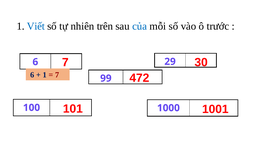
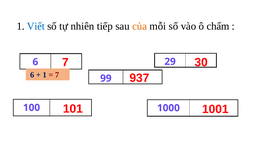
trên: trên -> tiếp (105, 26)
của colour: blue -> orange (140, 26)
trước: trước -> chấm (218, 26)
472: 472 -> 937 (139, 78)
